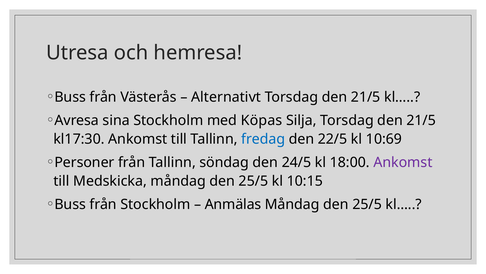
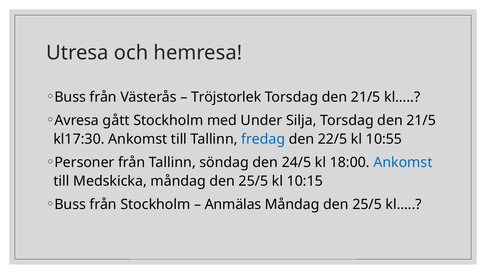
Alternativt: Alternativt -> Tröjstorlek (226, 97)
sina: sina -> gått (116, 120)
Köpas: Köpas -> Under (262, 120)
10:69: 10:69 -> 10:55 (384, 139)
Ankomst colour: purple -> blue (403, 162)
